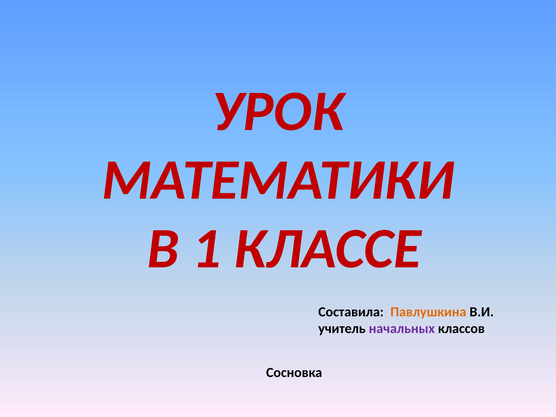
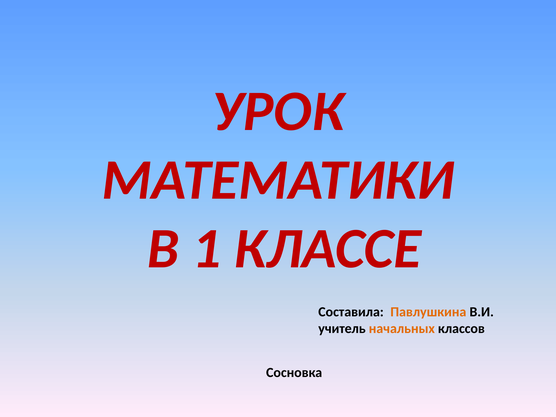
начальных colour: purple -> orange (402, 328)
